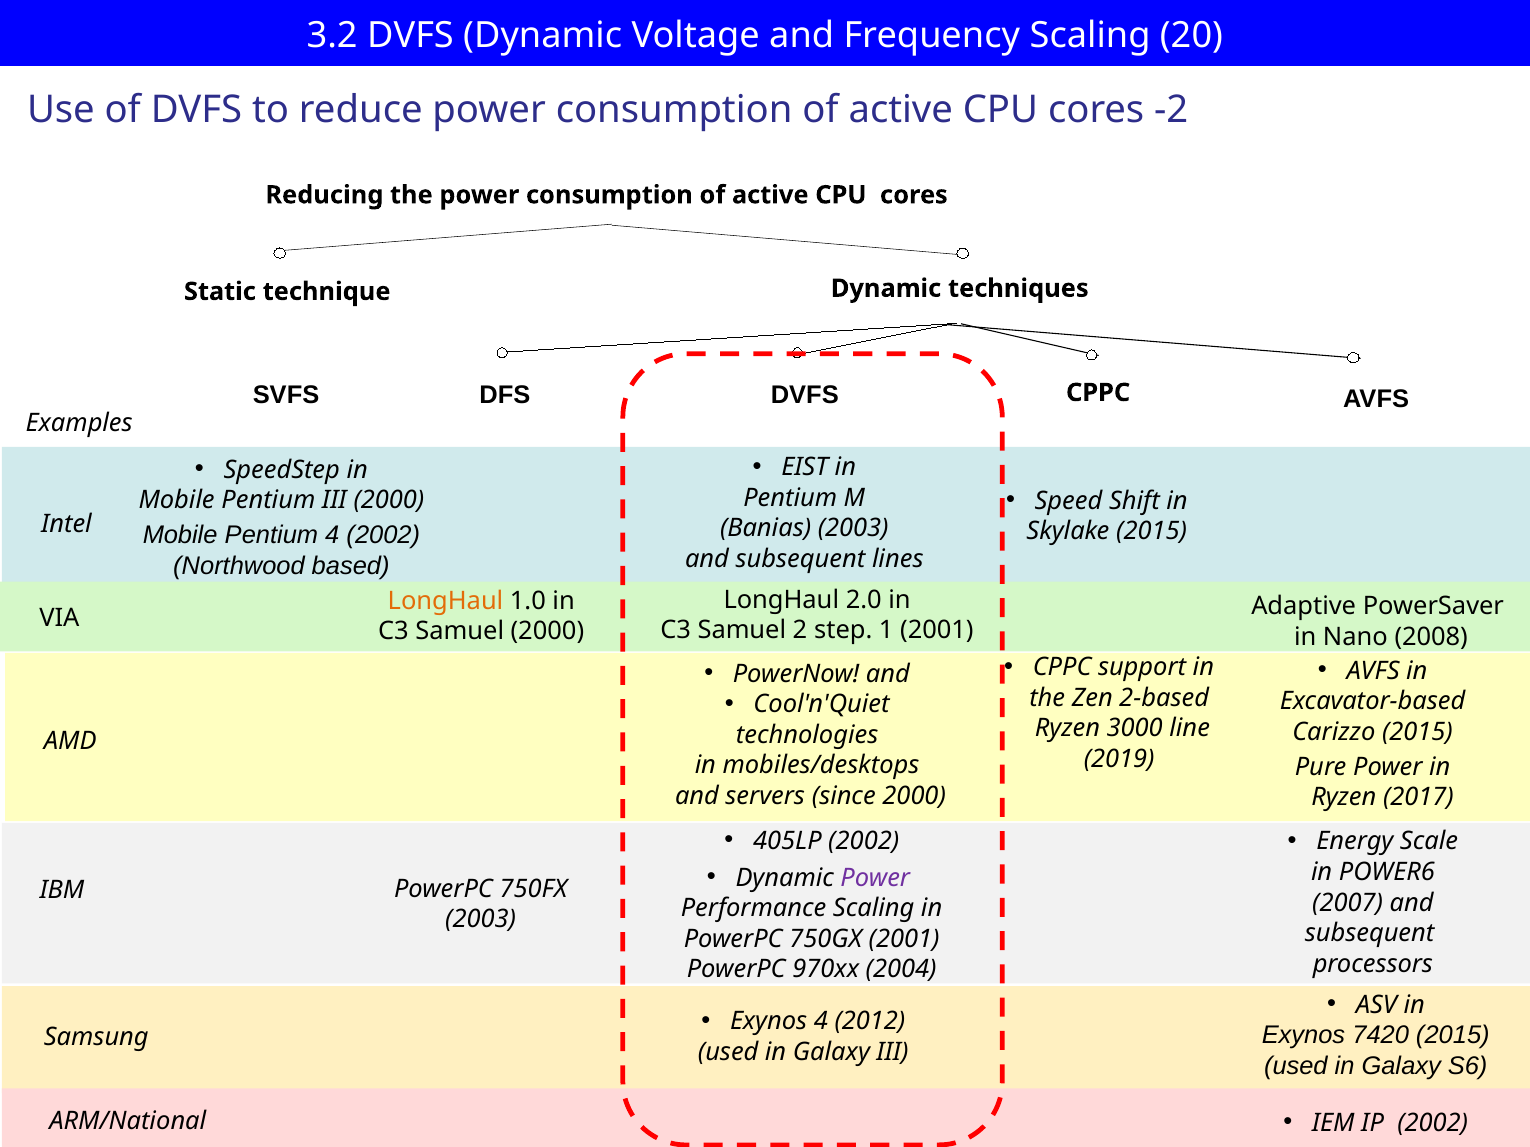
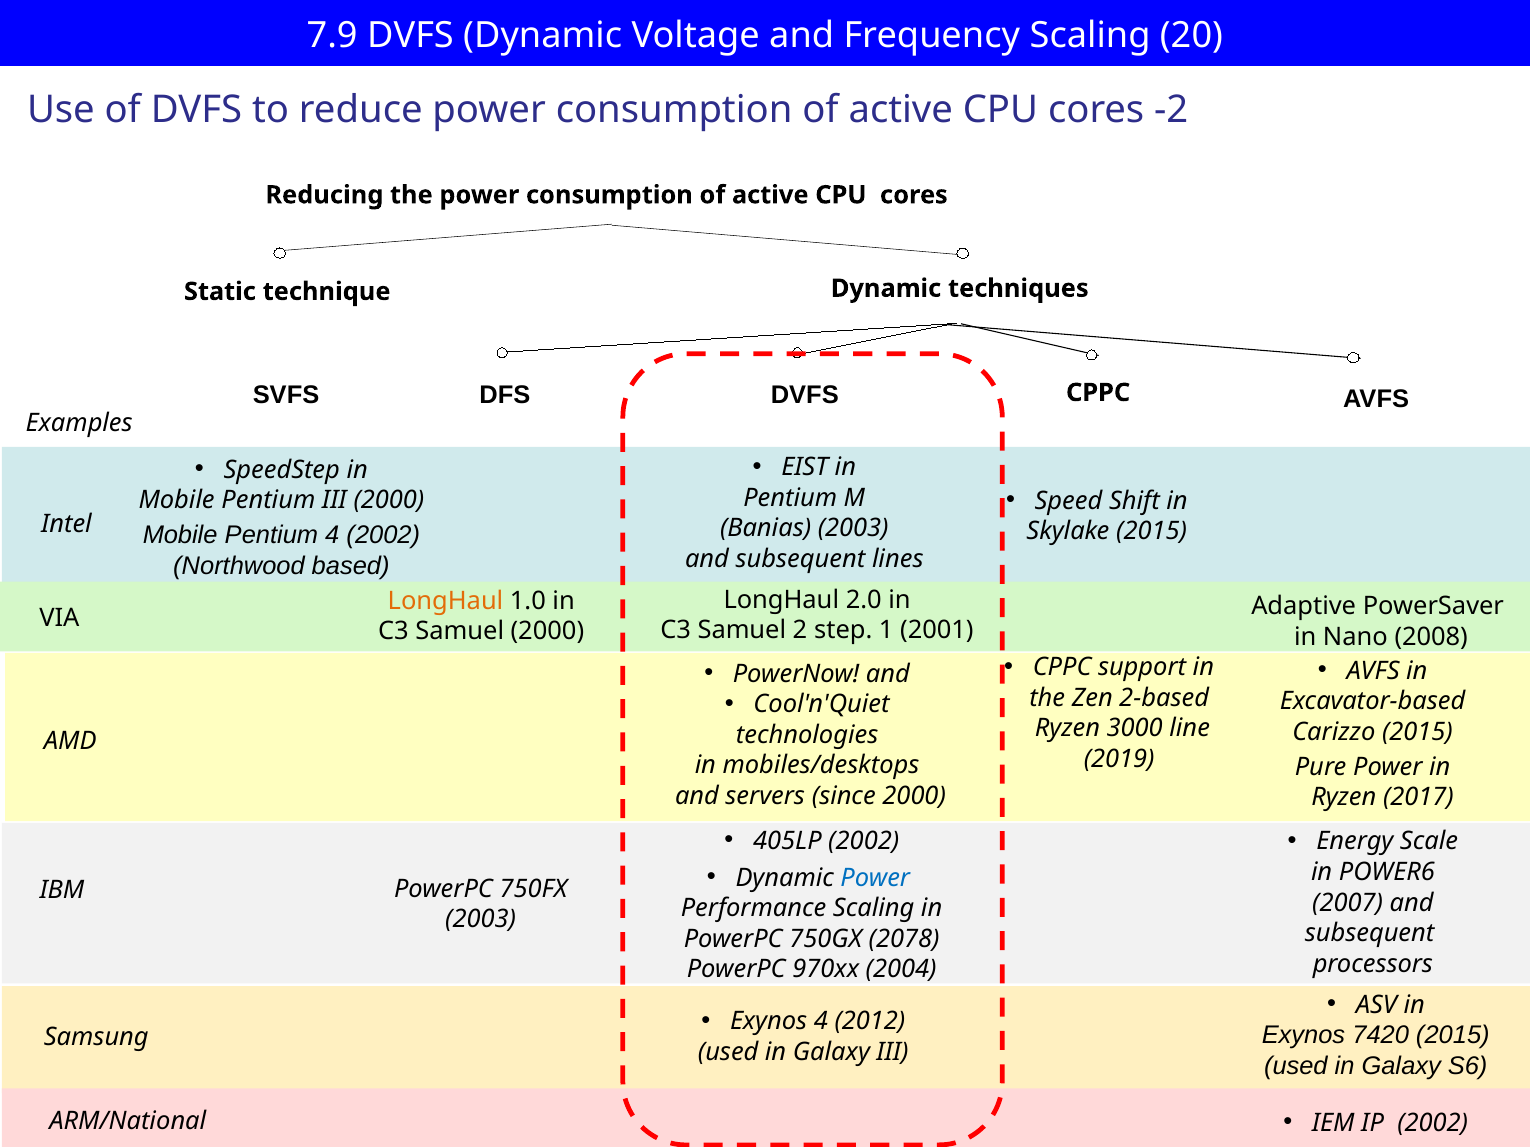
3.2: 3.2 -> 7.9 (332, 35)
Power colour: purple -> blue (875, 878)
750GX 2001: 2001 -> 2078 (904, 939)
